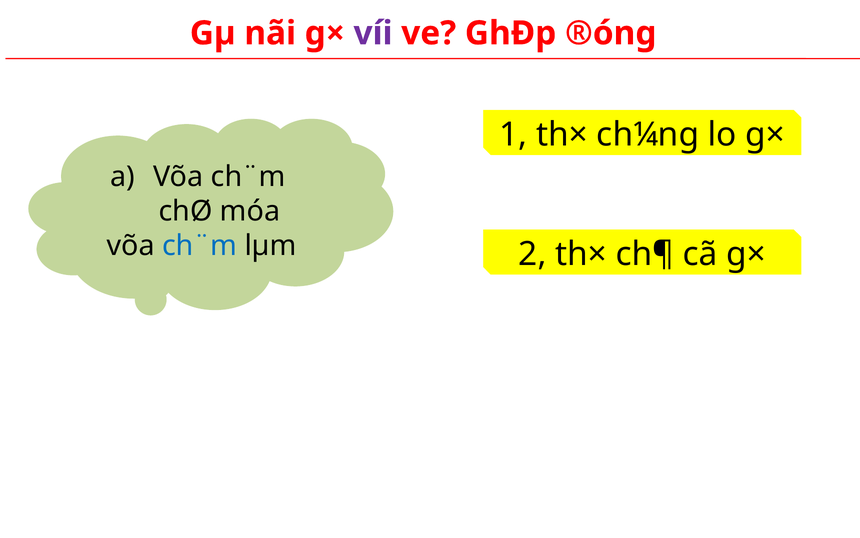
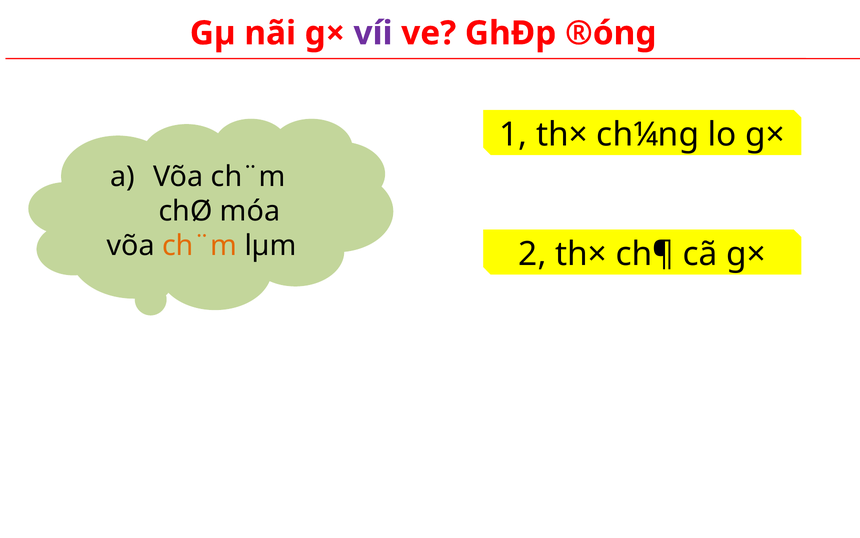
ch¨m colour: blue -> orange (200, 246)
